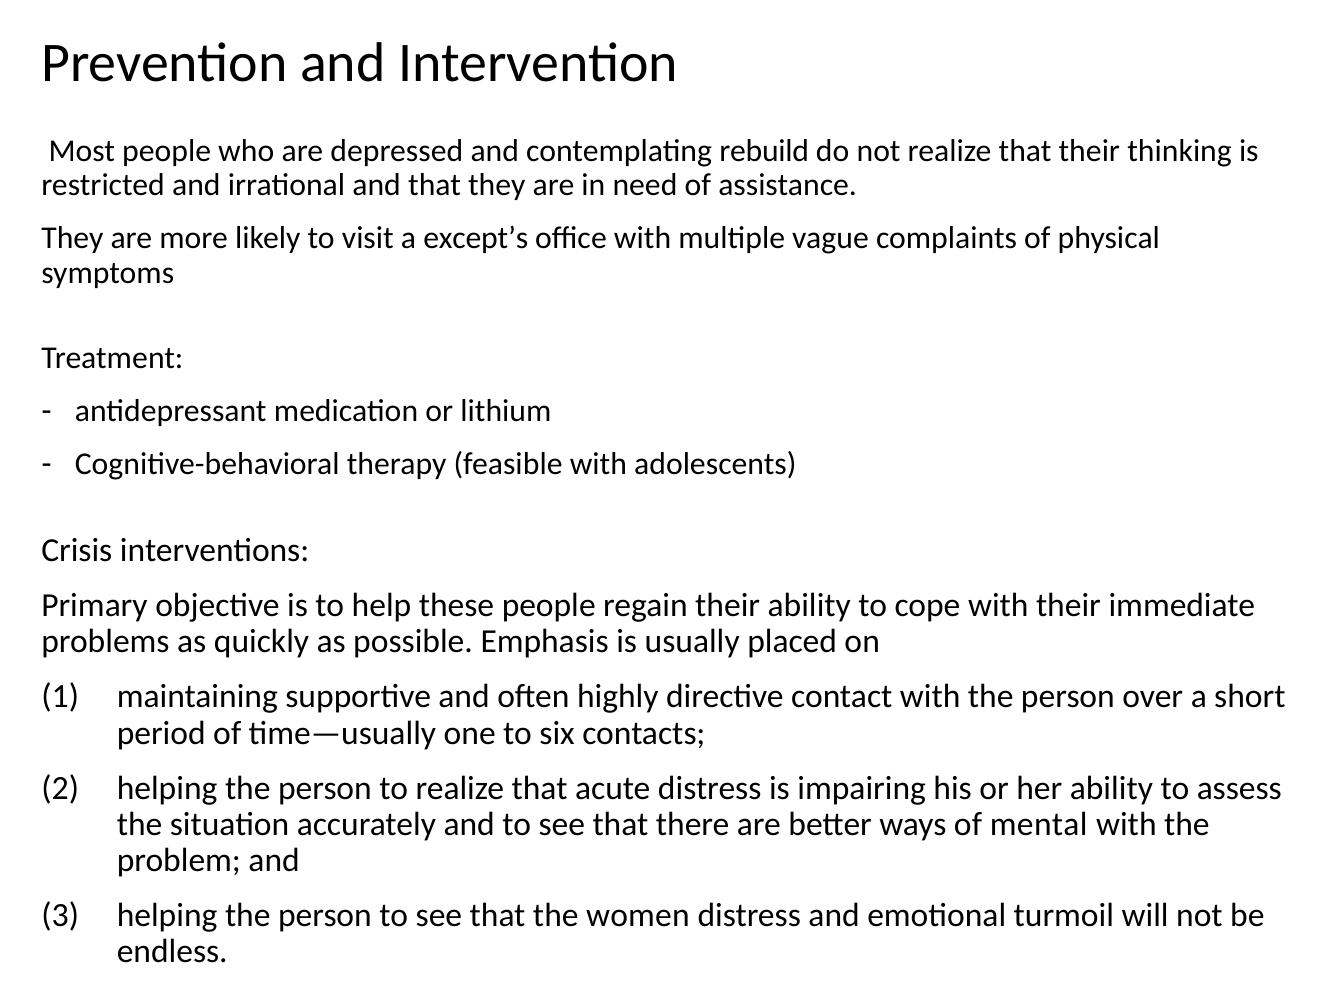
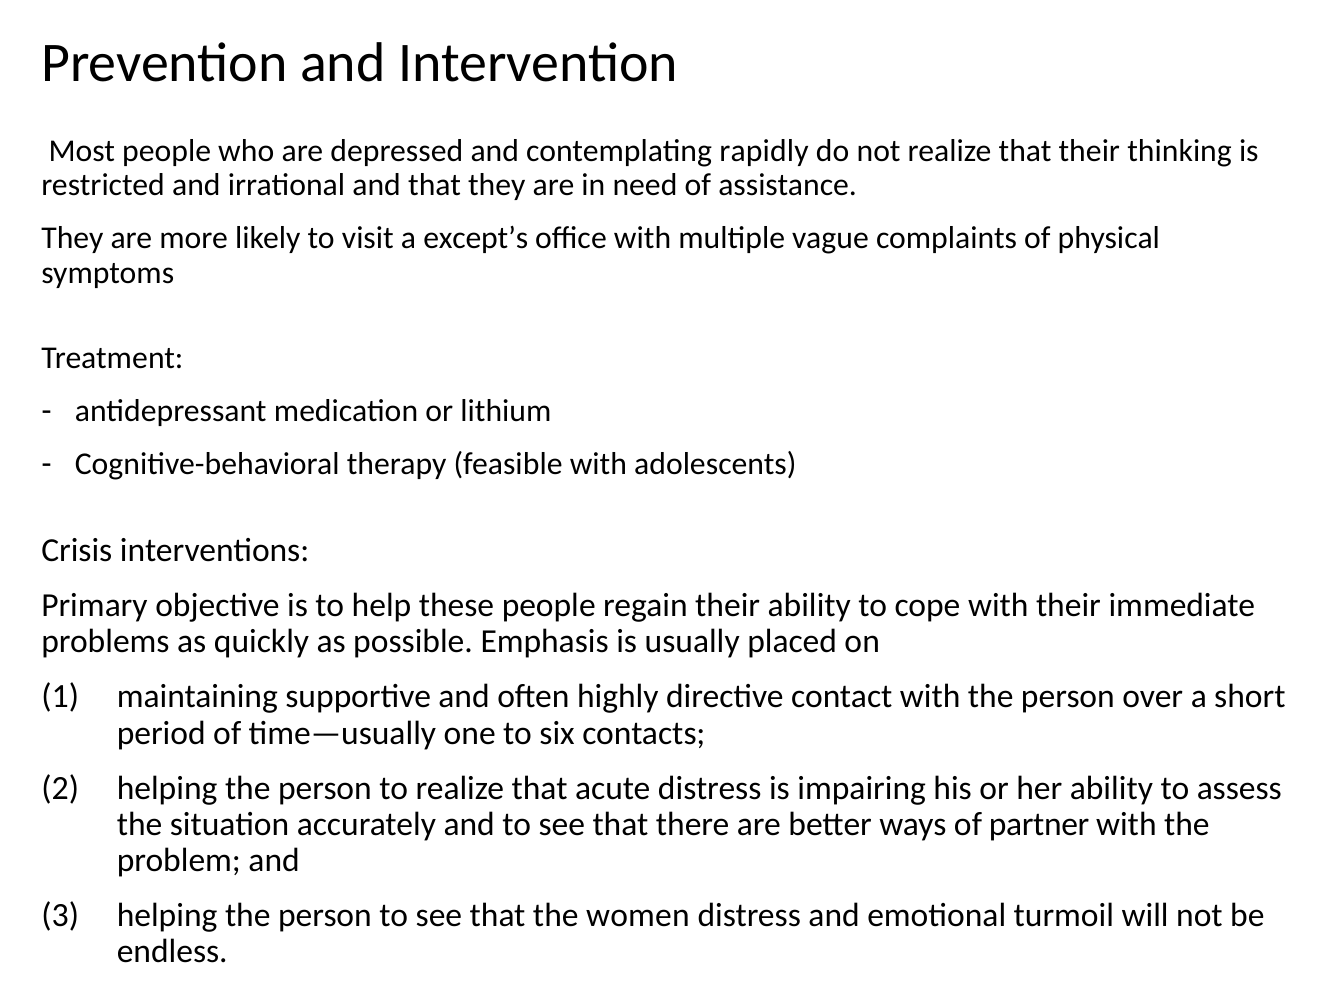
rebuild: rebuild -> rapidly (764, 151)
mental: mental -> partner (1039, 824)
